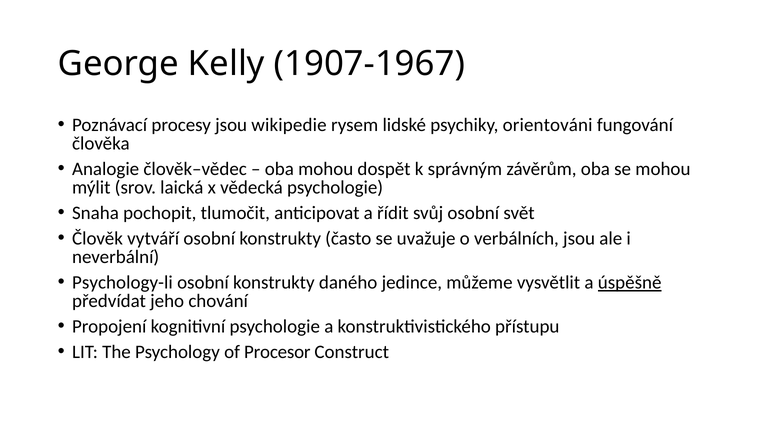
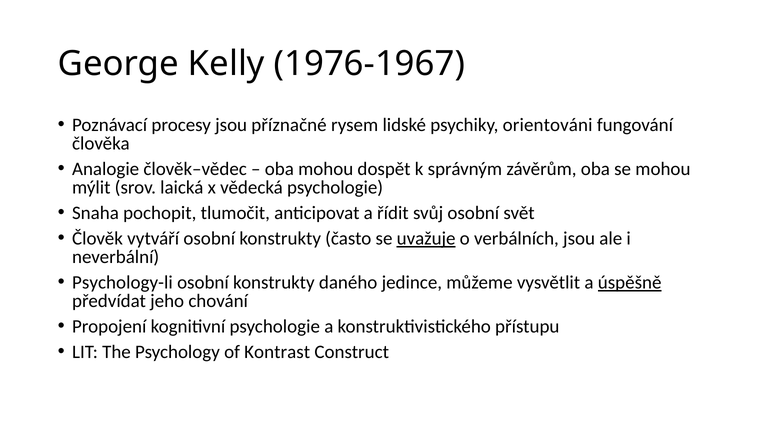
1907-1967: 1907-1967 -> 1976-1967 (369, 64)
wikipedie: wikipedie -> příznačné (289, 125)
uvažuje underline: none -> present (426, 239)
Procesor: Procesor -> Kontrast (277, 352)
